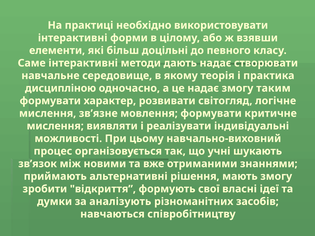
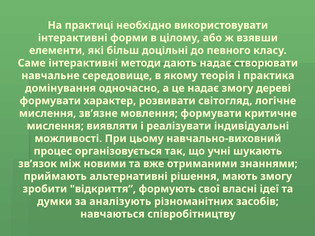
дисципліною: дисципліною -> домінування (60, 88)
таким: таким -> дереві (273, 88)
